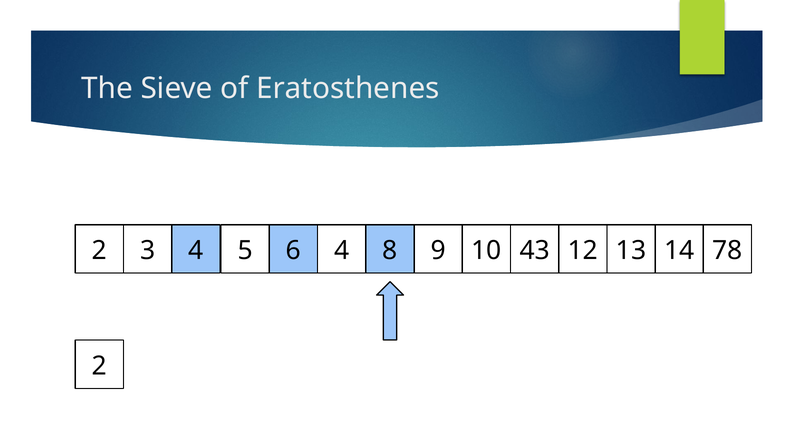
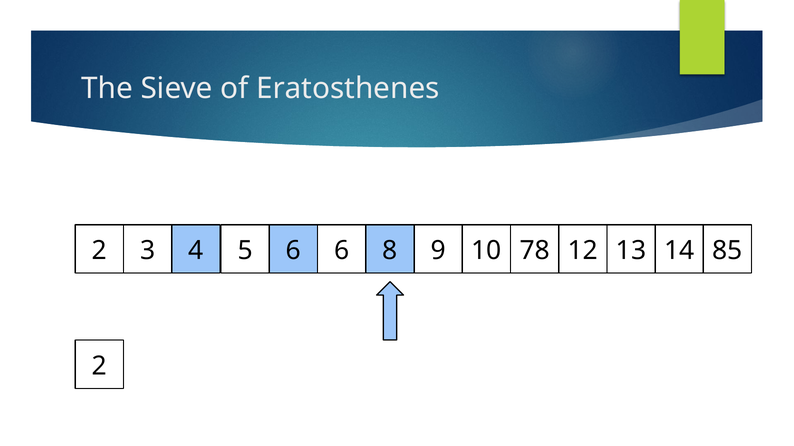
6 4: 4 -> 6 (342, 251)
43: 43 -> 78 (535, 251)
78: 78 -> 85 (727, 251)
